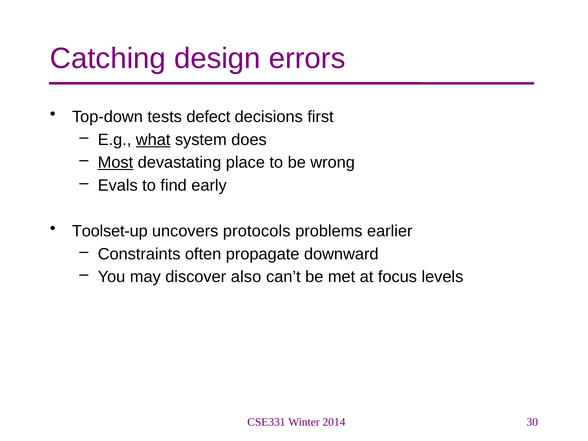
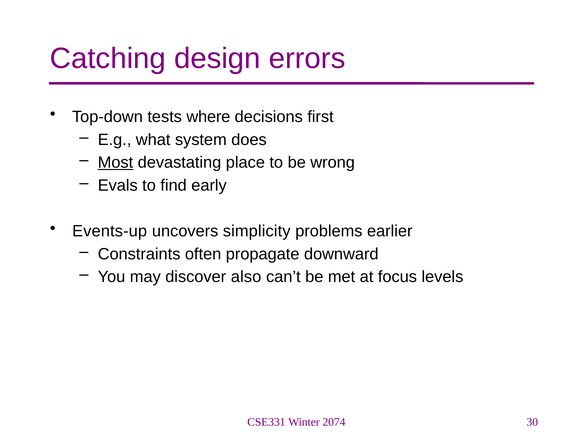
defect: defect -> where (208, 117)
what underline: present -> none (153, 140)
Toolset-up: Toolset-up -> Events-up (110, 231)
protocols: protocols -> simplicity (257, 231)
2014: 2014 -> 2074 (334, 422)
